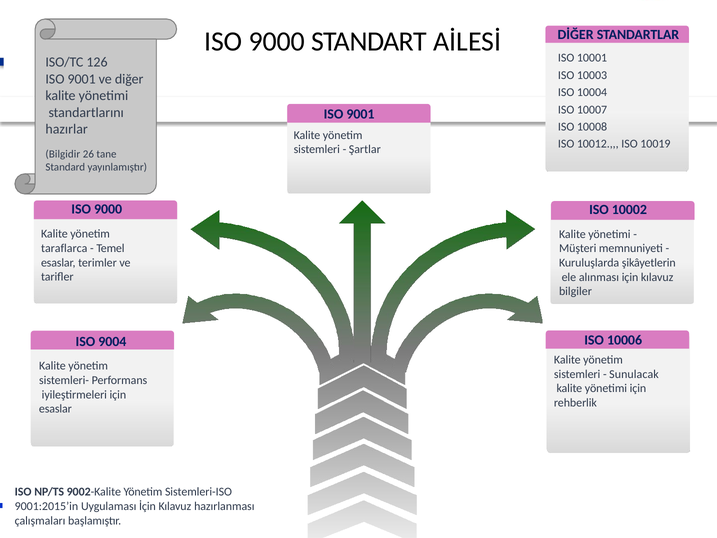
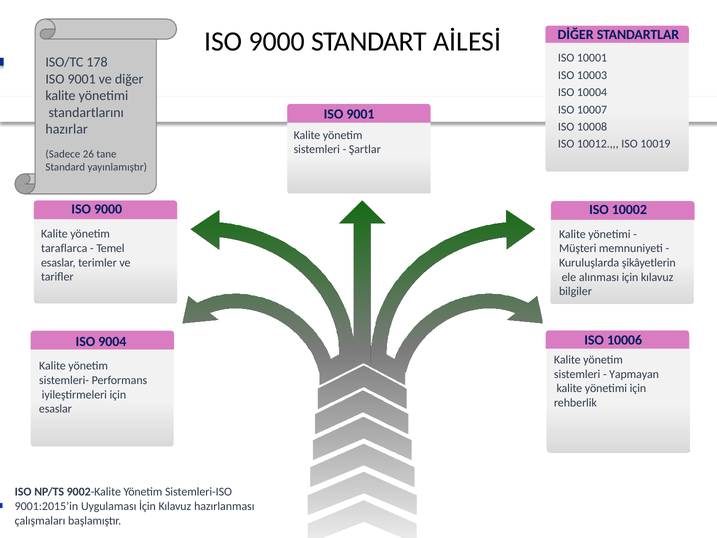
126: 126 -> 178 (97, 62)
Bilgidir: Bilgidir -> Sadece (63, 154)
Sunulacak: Sunulacak -> Yapmayan (634, 374)
